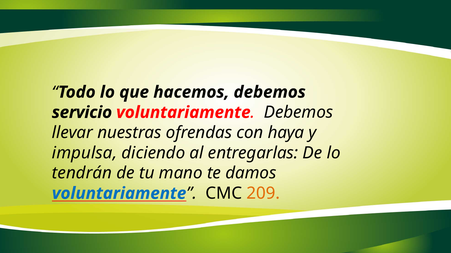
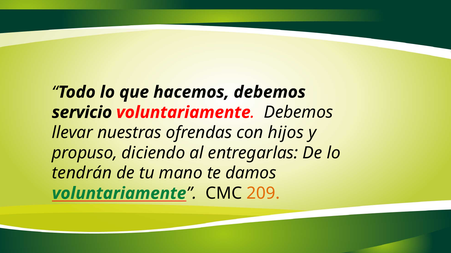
haya: haya -> hijos (286, 133)
impulsa: impulsa -> propuso (85, 153)
voluntariamente colour: blue -> green (119, 194)
